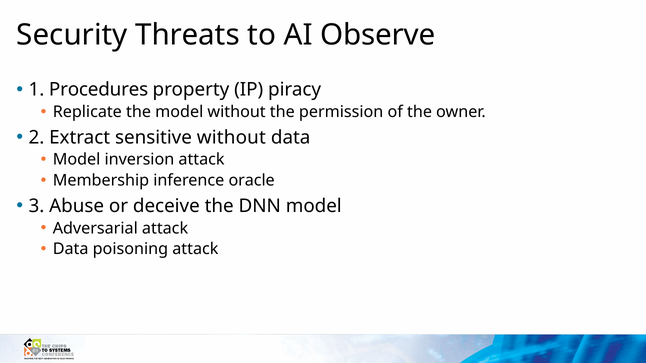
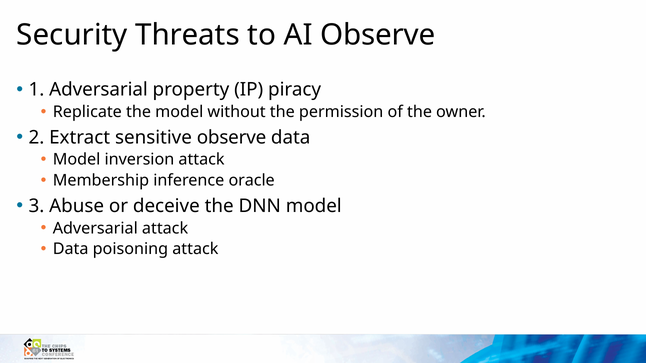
1 Procedures: Procedures -> Adversarial (99, 90)
sensitive without: without -> observe (232, 138)
